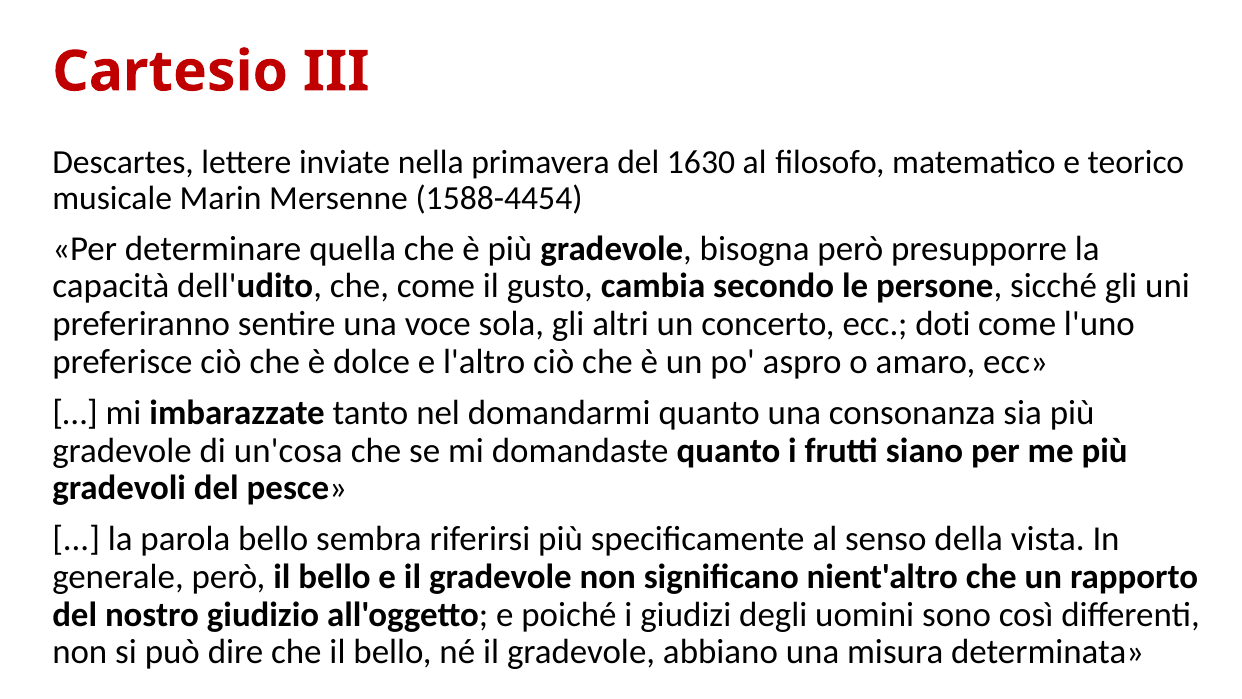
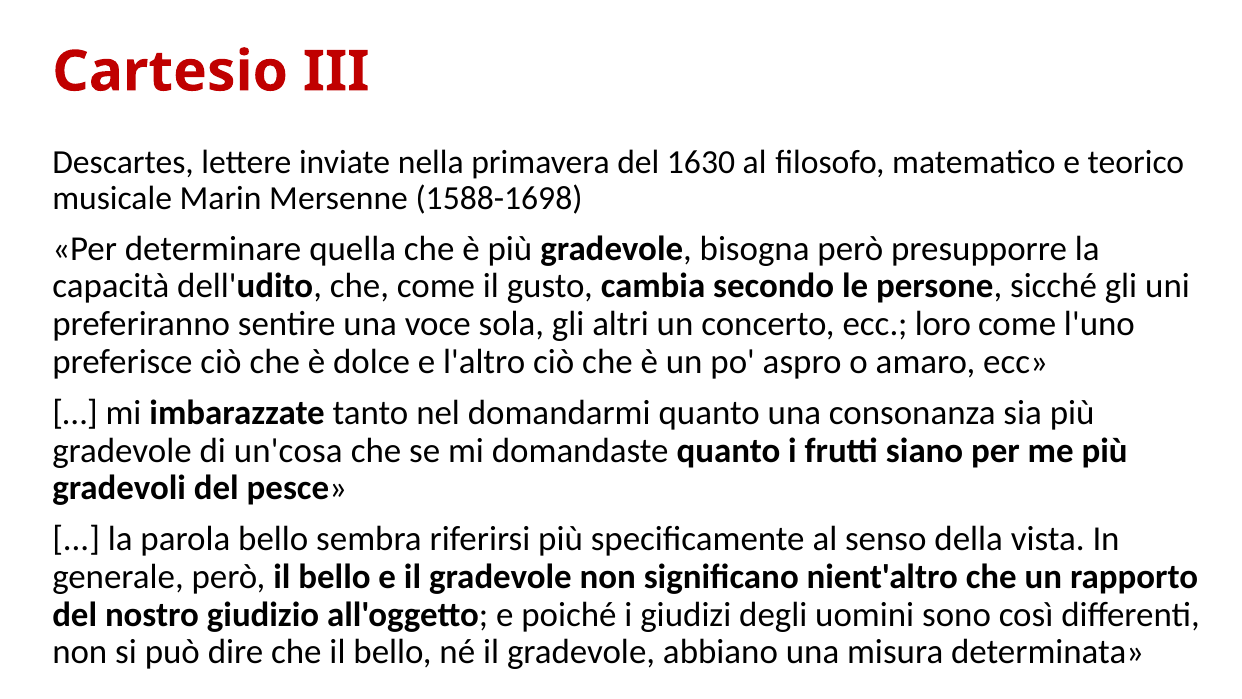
1588-4454: 1588-4454 -> 1588-1698 (499, 198)
doti: doti -> loro (943, 324)
